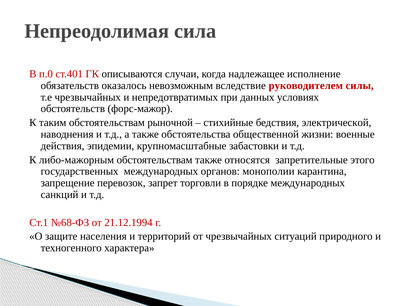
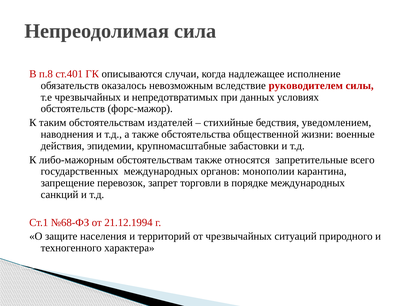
п.0: п.0 -> п.8 (46, 74)
рыночной: рыночной -> издателей (170, 122)
электрической: электрической -> уведомлением (336, 122)
этого: этого -> всего (362, 159)
